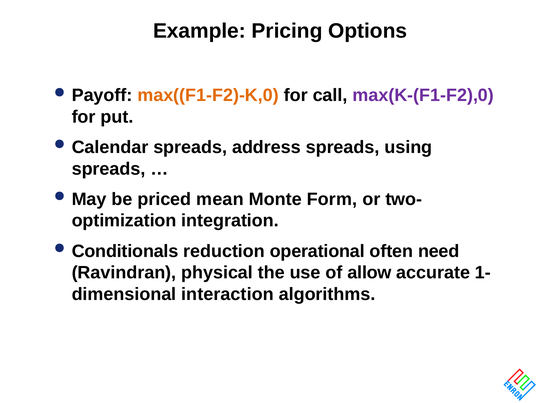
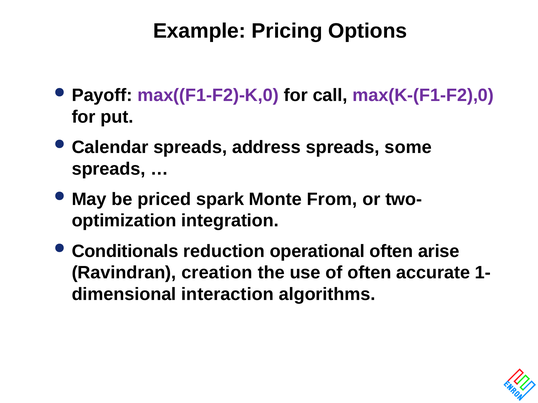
max((F1-F2)-K,0 colour: orange -> purple (208, 95)
using: using -> some (408, 147)
mean: mean -> spark (220, 199)
Form: Form -> From (332, 199)
need: need -> arise (439, 251)
physical: physical -> creation (217, 273)
of allow: allow -> often (369, 273)
